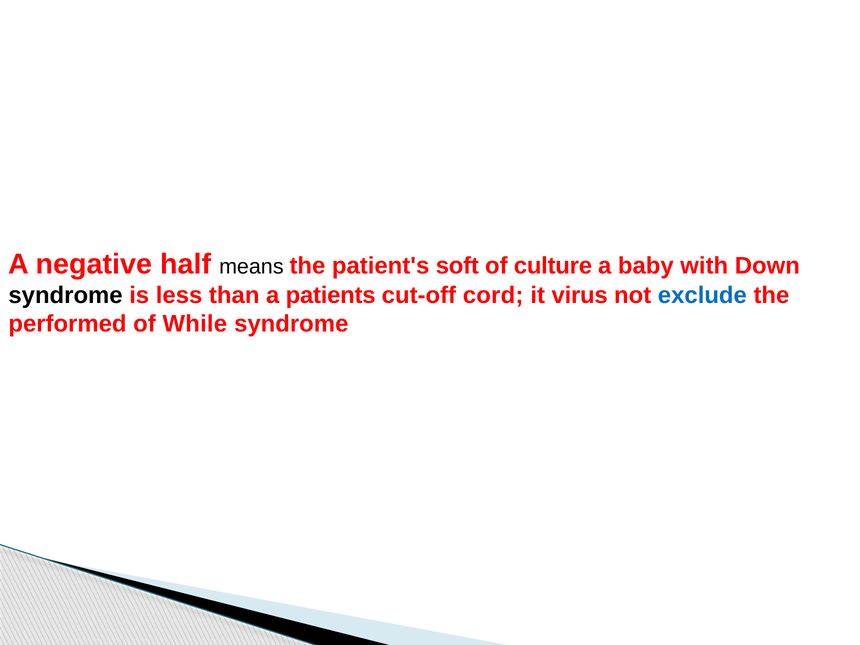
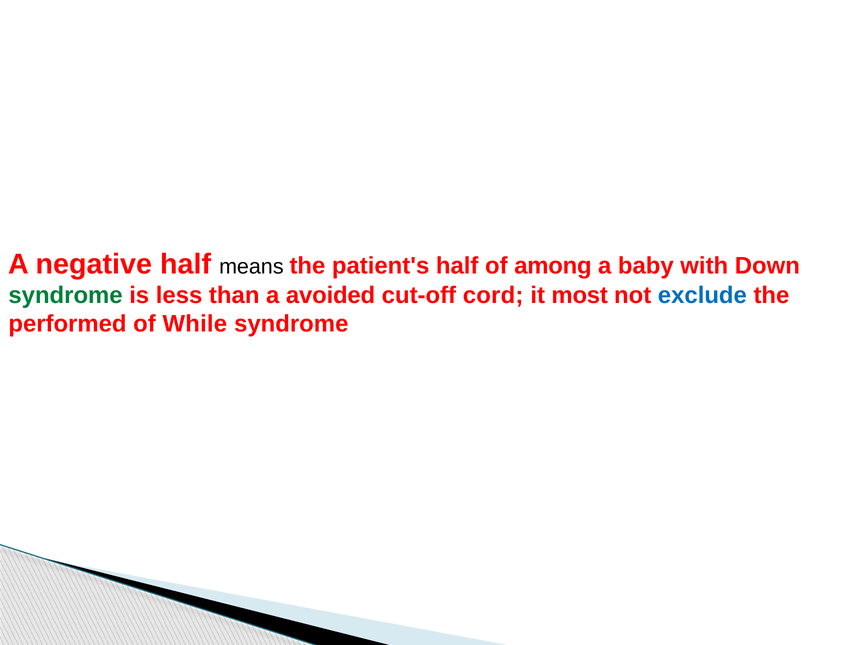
patient's soft: soft -> half (457, 266)
culture: culture -> among (553, 266)
syndrome colour: black -> green (66, 295)
patients: patients -> avoided (331, 295)
virus: virus -> most (580, 295)
